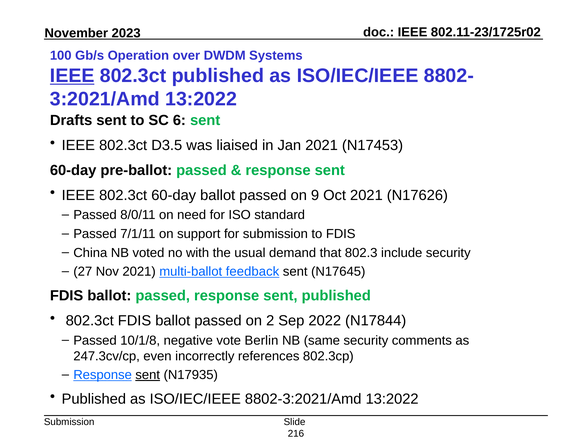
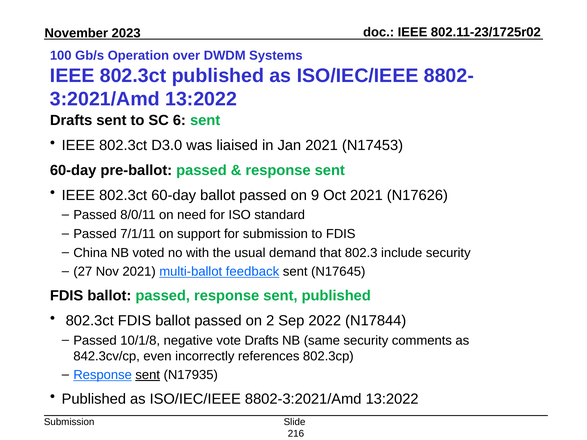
IEEE underline: present -> none (72, 76)
D3.5: D3.5 -> D3.0 (167, 145)
vote Berlin: Berlin -> Drafts (262, 341)
247.3cv/cp: 247.3cv/cp -> 842.3cv/cp (107, 356)
